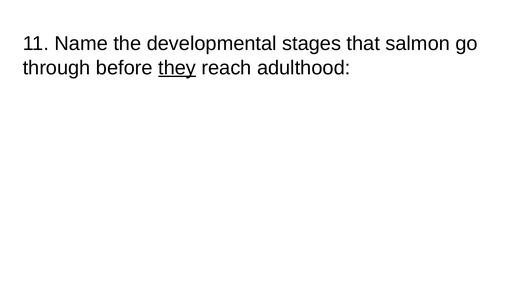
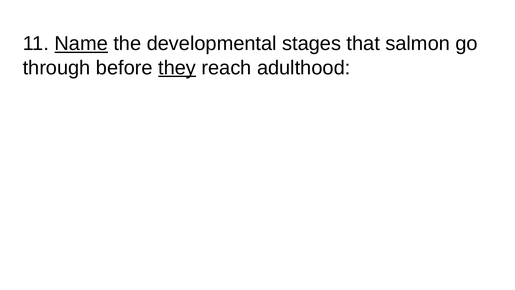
Name underline: none -> present (81, 44)
